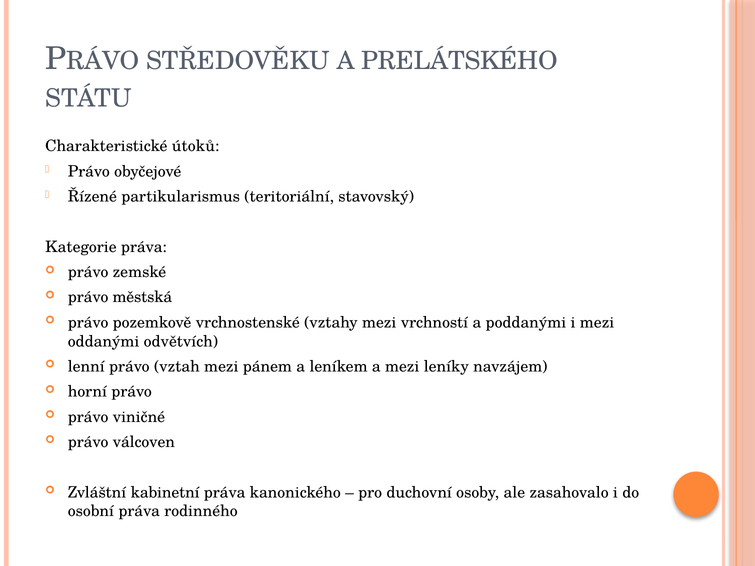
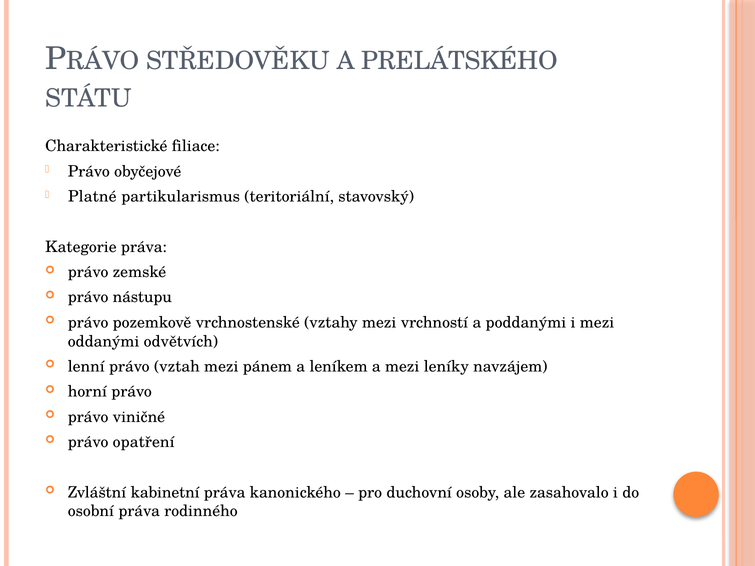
útoků: útoků -> filiace (196, 146)
Řízené: Řízené -> Platné (92, 197)
městská: městská -> nástupu (142, 297)
válcoven: válcoven -> opatření (144, 442)
